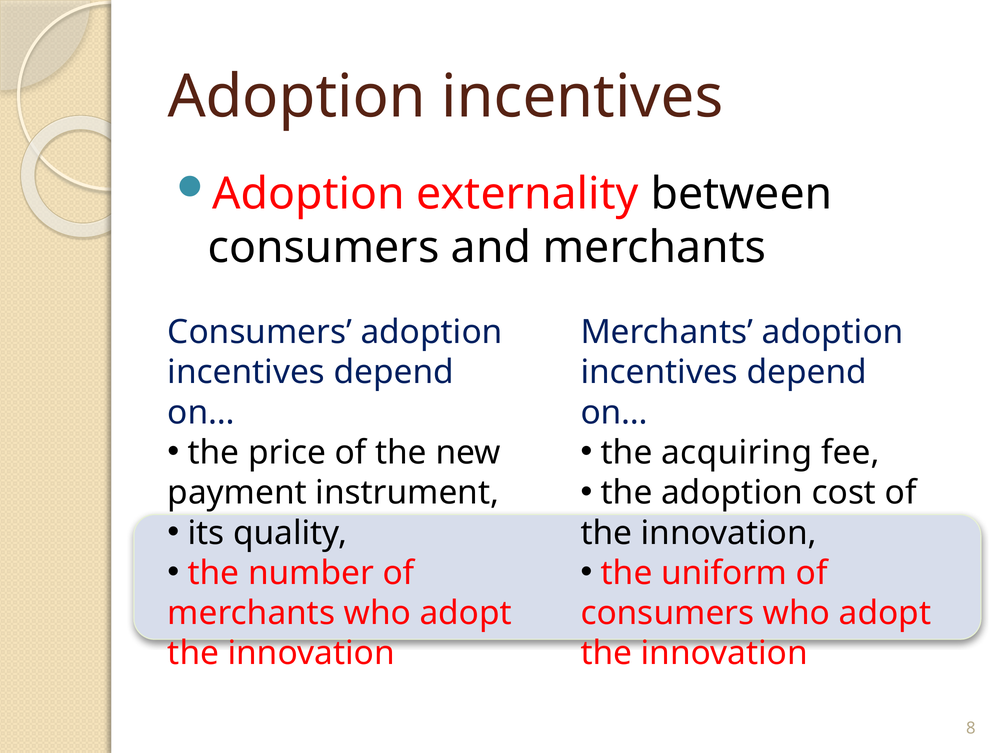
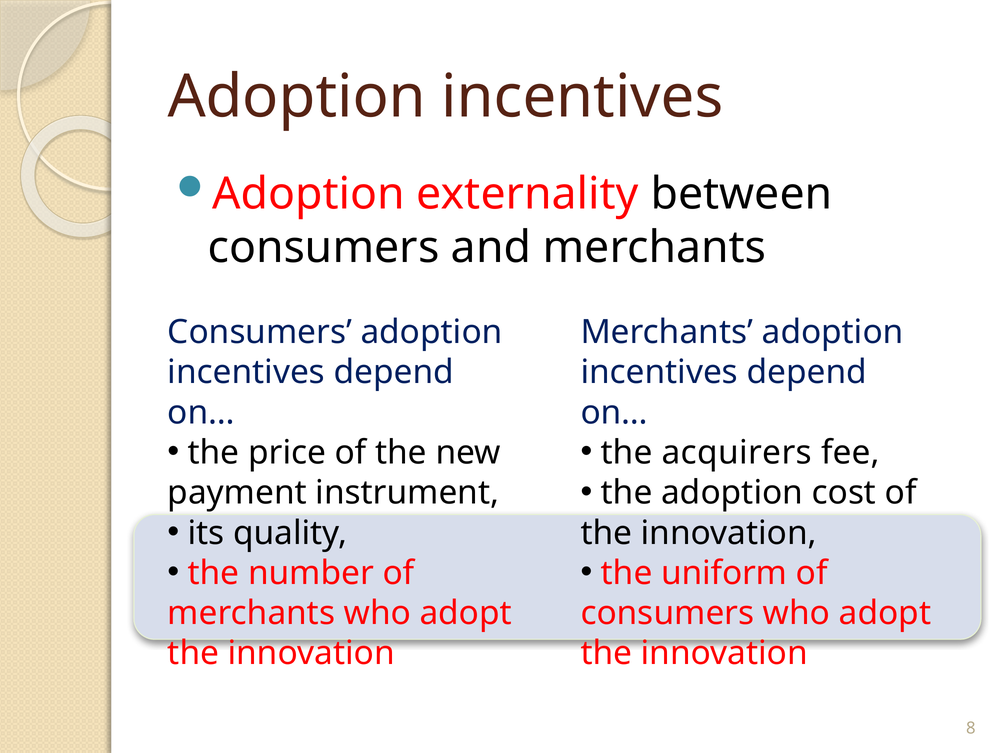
acquiring: acquiring -> acquirers (737, 453)
